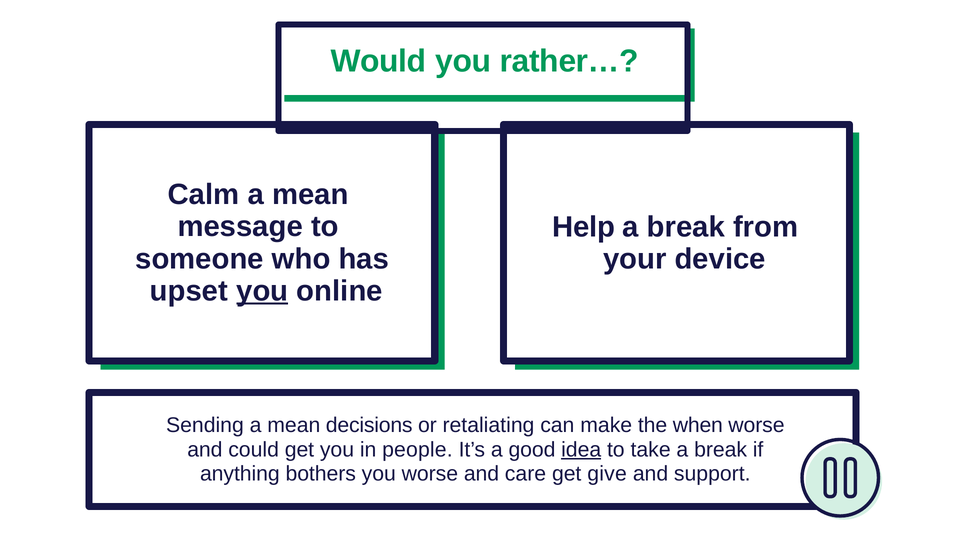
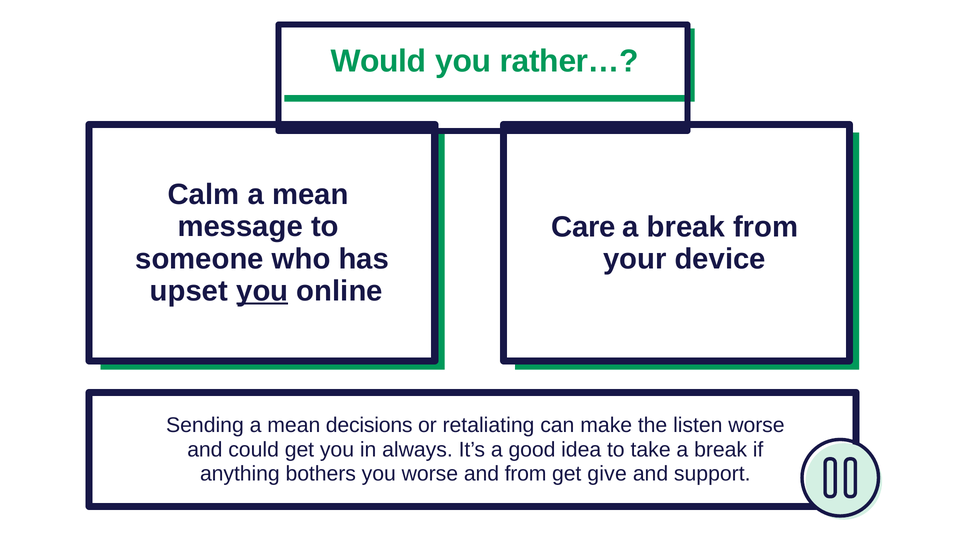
Help: Help -> Care (584, 227)
when: when -> listen (698, 425)
people: people -> always (417, 449)
idea underline: present -> none (581, 449)
and care: care -> from (526, 474)
